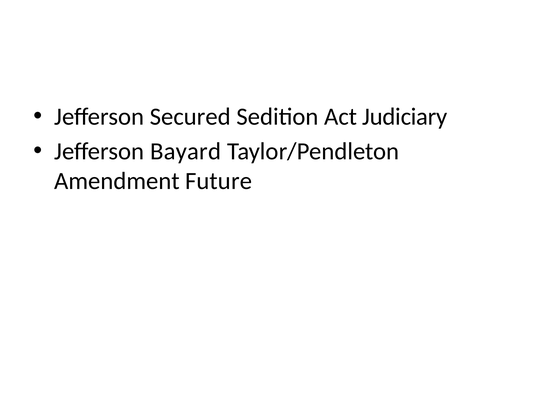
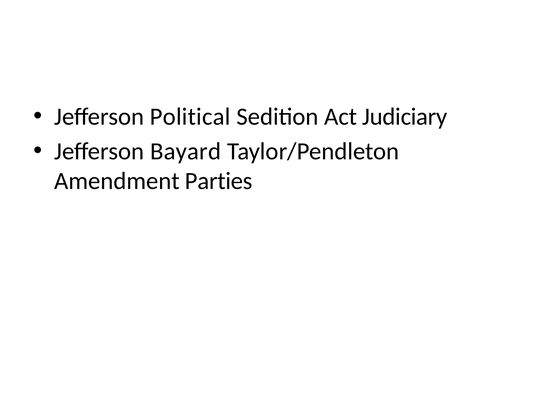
Secured: Secured -> Political (190, 117)
Future: Future -> Parties (219, 181)
